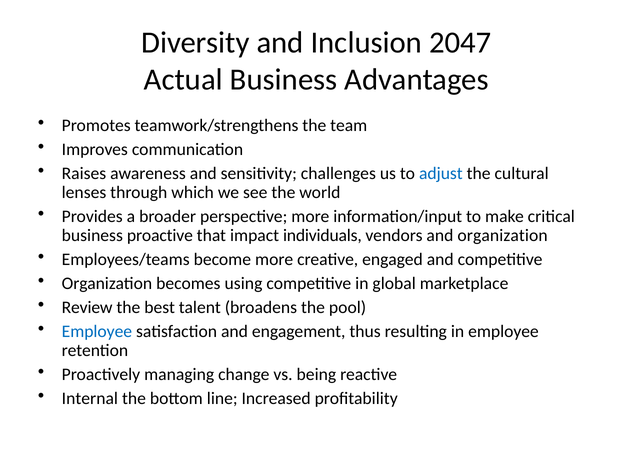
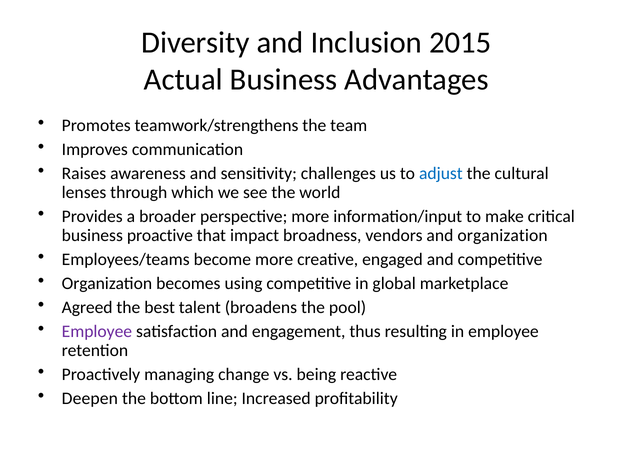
2047: 2047 -> 2015 (460, 43)
individuals: individuals -> broadness (322, 236)
Review: Review -> Agreed (87, 308)
Employee colour: blue -> purple (97, 332)
Internal: Internal -> Deepen (90, 399)
